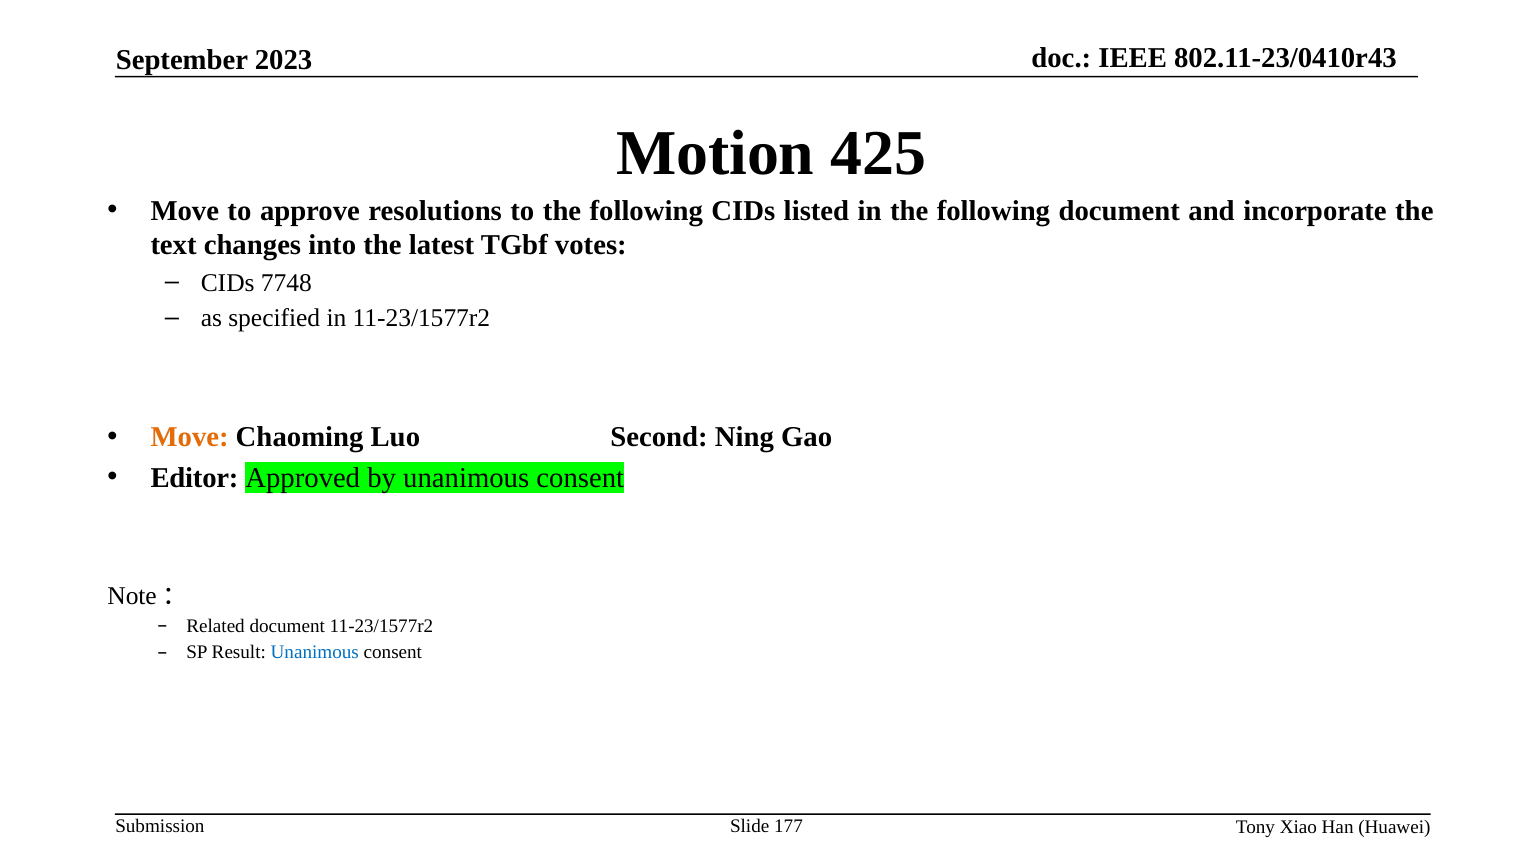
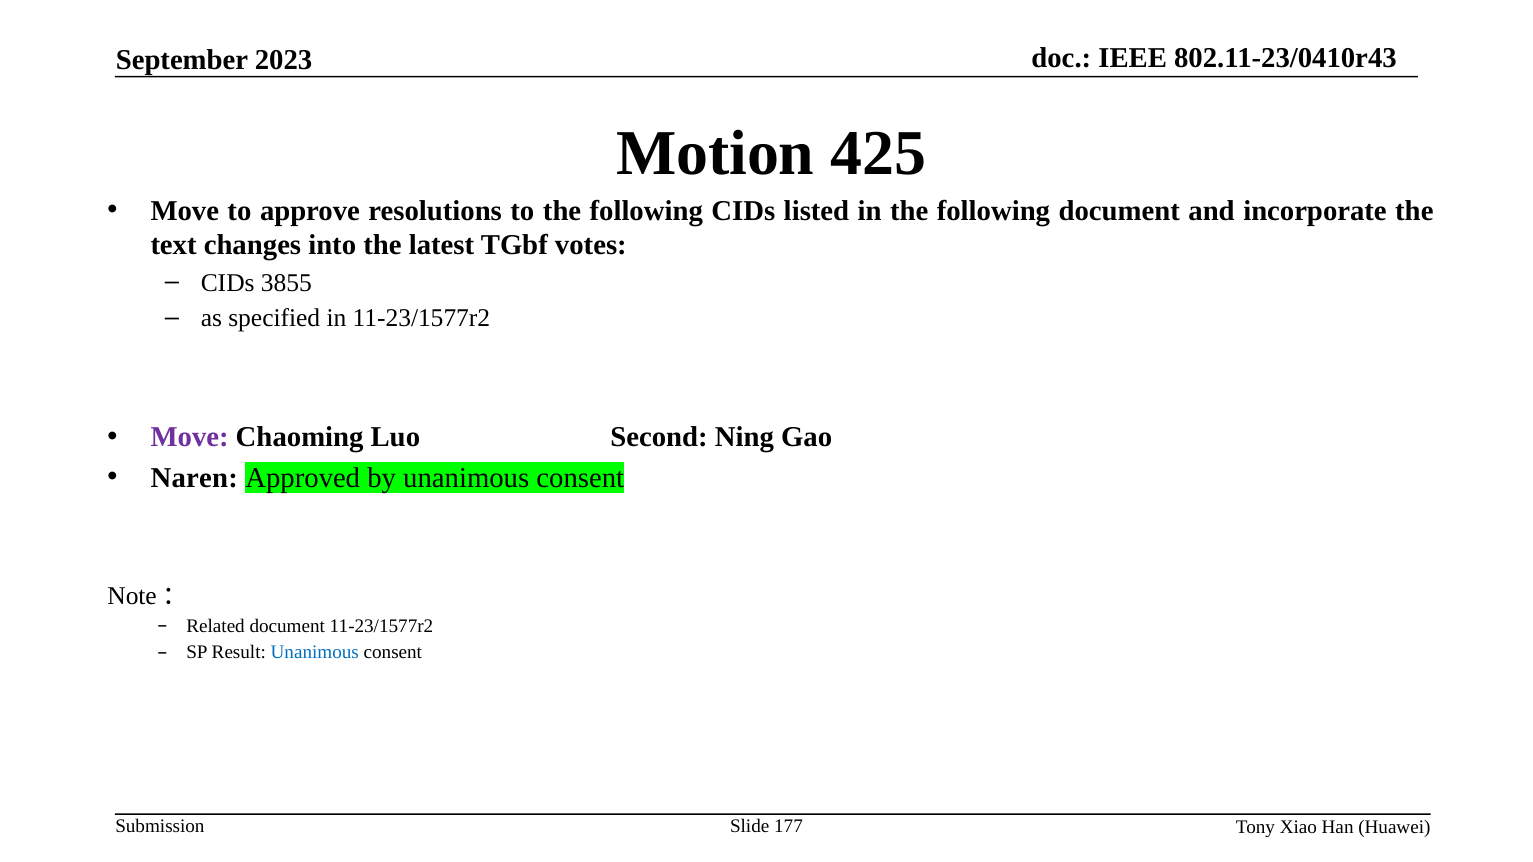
7748: 7748 -> 3855 (286, 283)
Move colour: orange -> purple (190, 438)
Editor: Editor -> Naren (194, 478)
